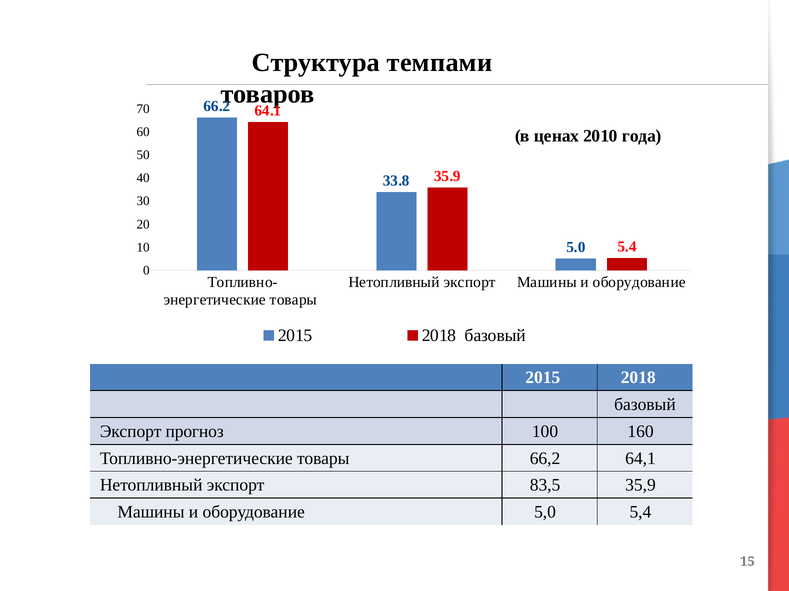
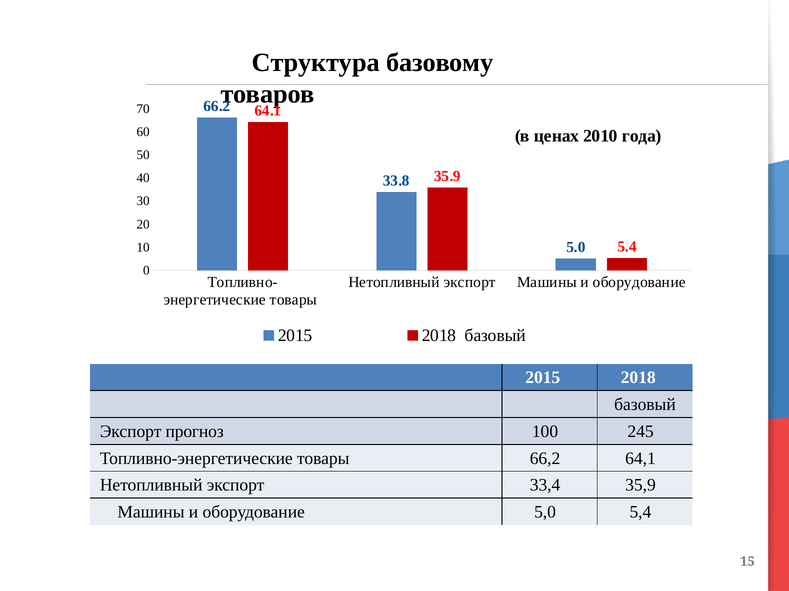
темпами: темпами -> базовому (440, 63)
160: 160 -> 245 (641, 432)
83,5: 83,5 -> 33,4 (545, 486)
